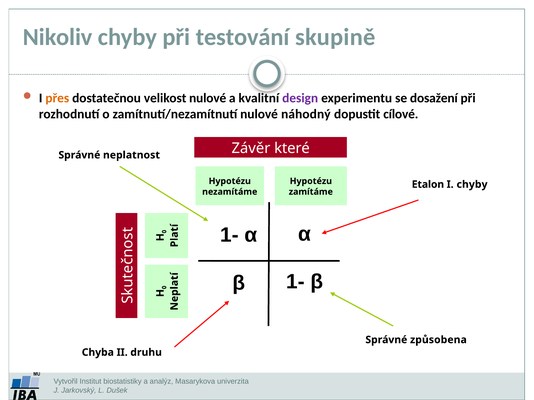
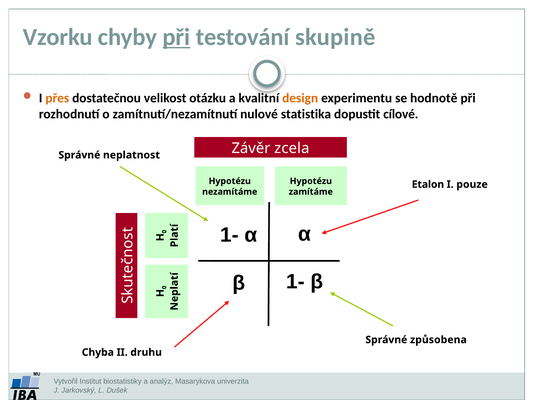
Nikoliv: Nikoliv -> Vzorku (58, 37)
při underline: none -> present (176, 37)
velikost nulové: nulové -> otázku (208, 98)
design colour: purple -> orange (300, 98)
dosažení: dosažení -> hodnotě (434, 98)
náhodný: náhodný -> statistika (306, 114)
které: které -> zcela (292, 149)
I chyby: chyby -> pouze (472, 185)
